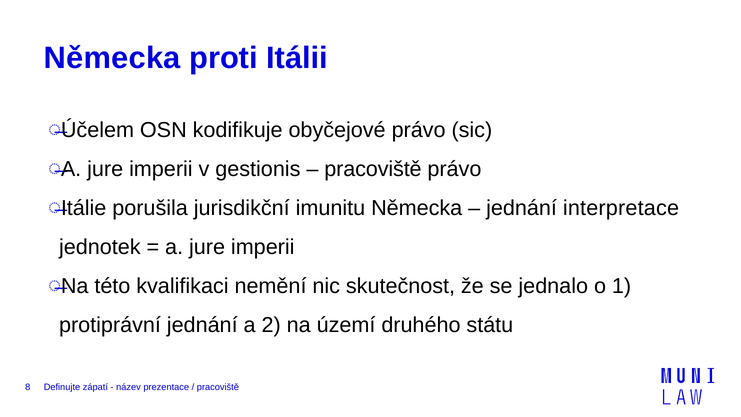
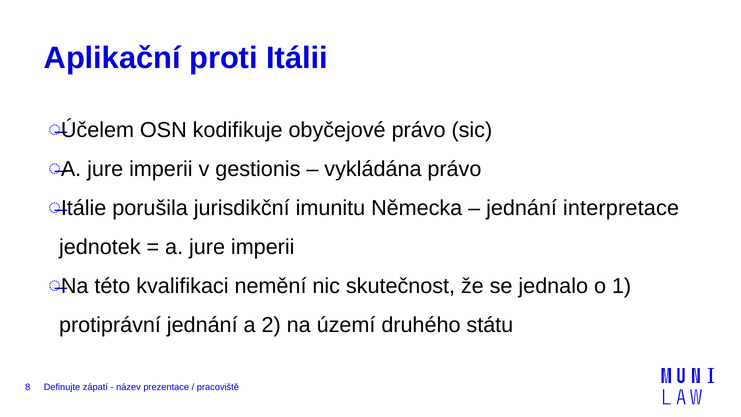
Německa: Německa -> Aplikační (112, 58)
pracoviště: pracoviště -> vykládána (373, 169)
